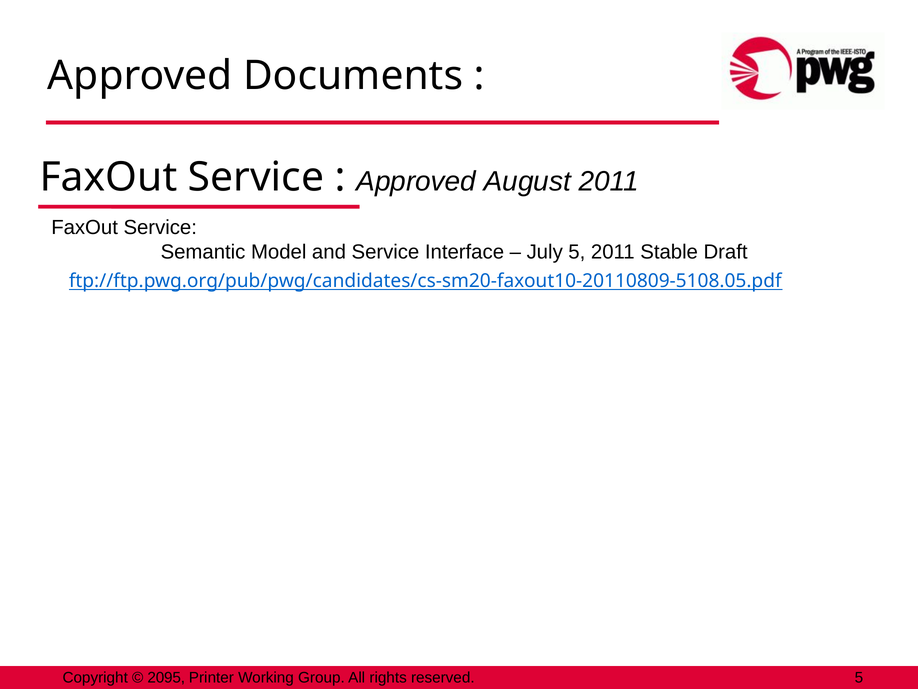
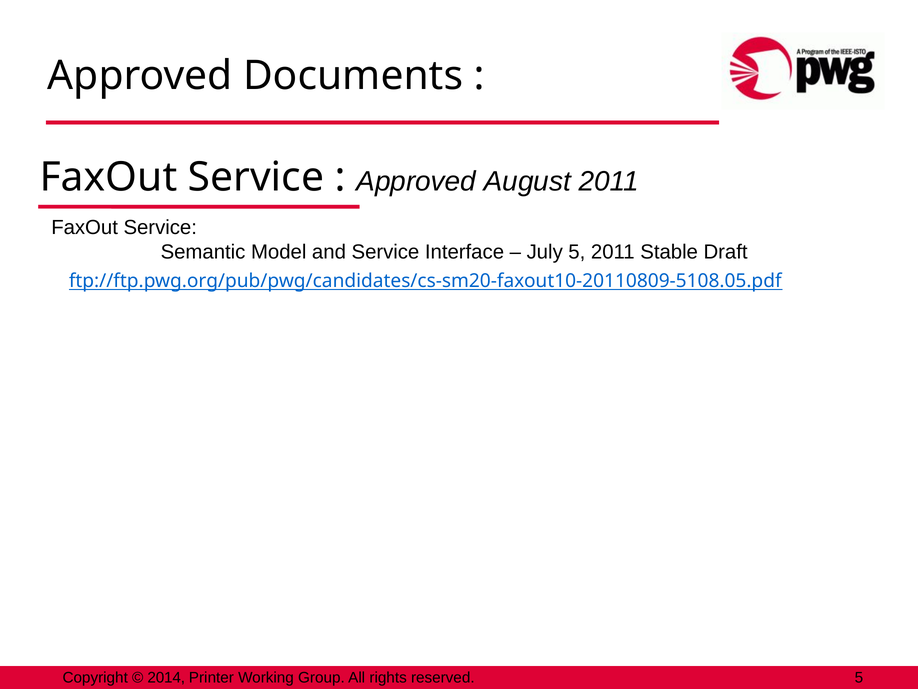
2095: 2095 -> 2014 (166, 677)
